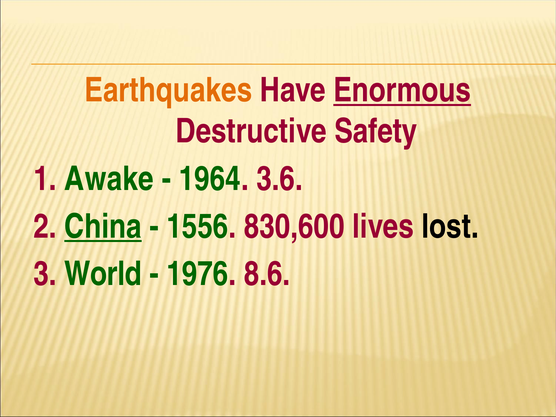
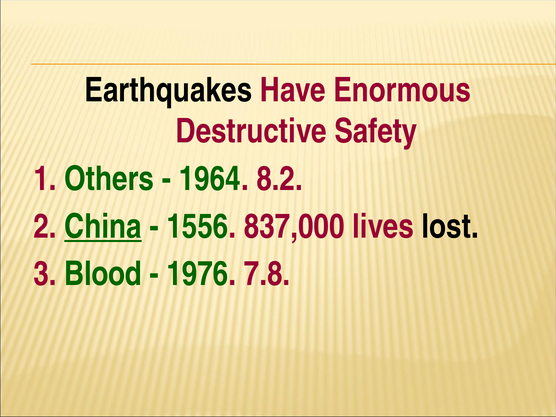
Earthquakes colour: orange -> black (168, 90)
Enormous underline: present -> none (402, 90)
Awake: Awake -> Others (109, 179)
3.6: 3.6 -> 8.2 (280, 179)
830,600: 830,600 -> 837,000 (294, 226)
World: World -> Blood (103, 274)
8.6: 8.6 -> 7.8 (267, 274)
